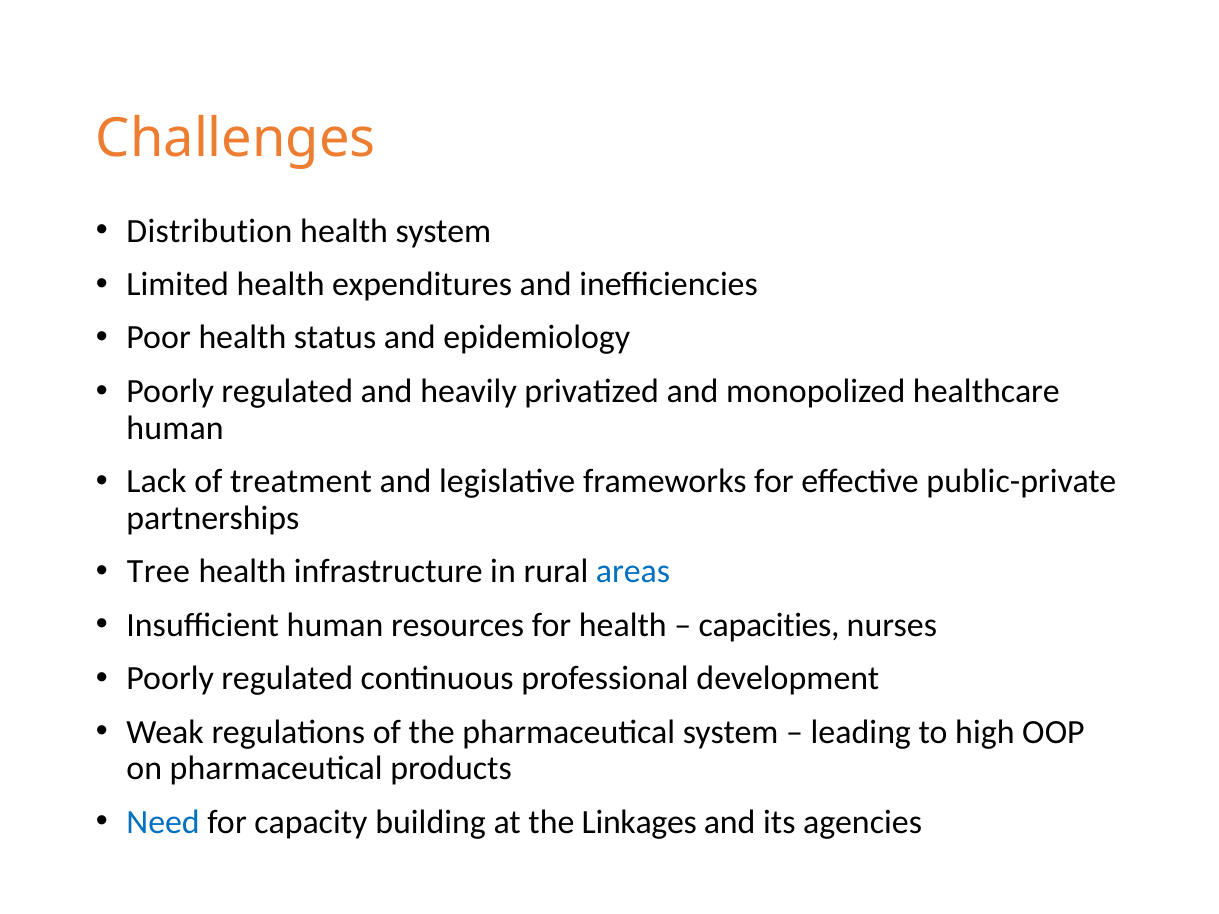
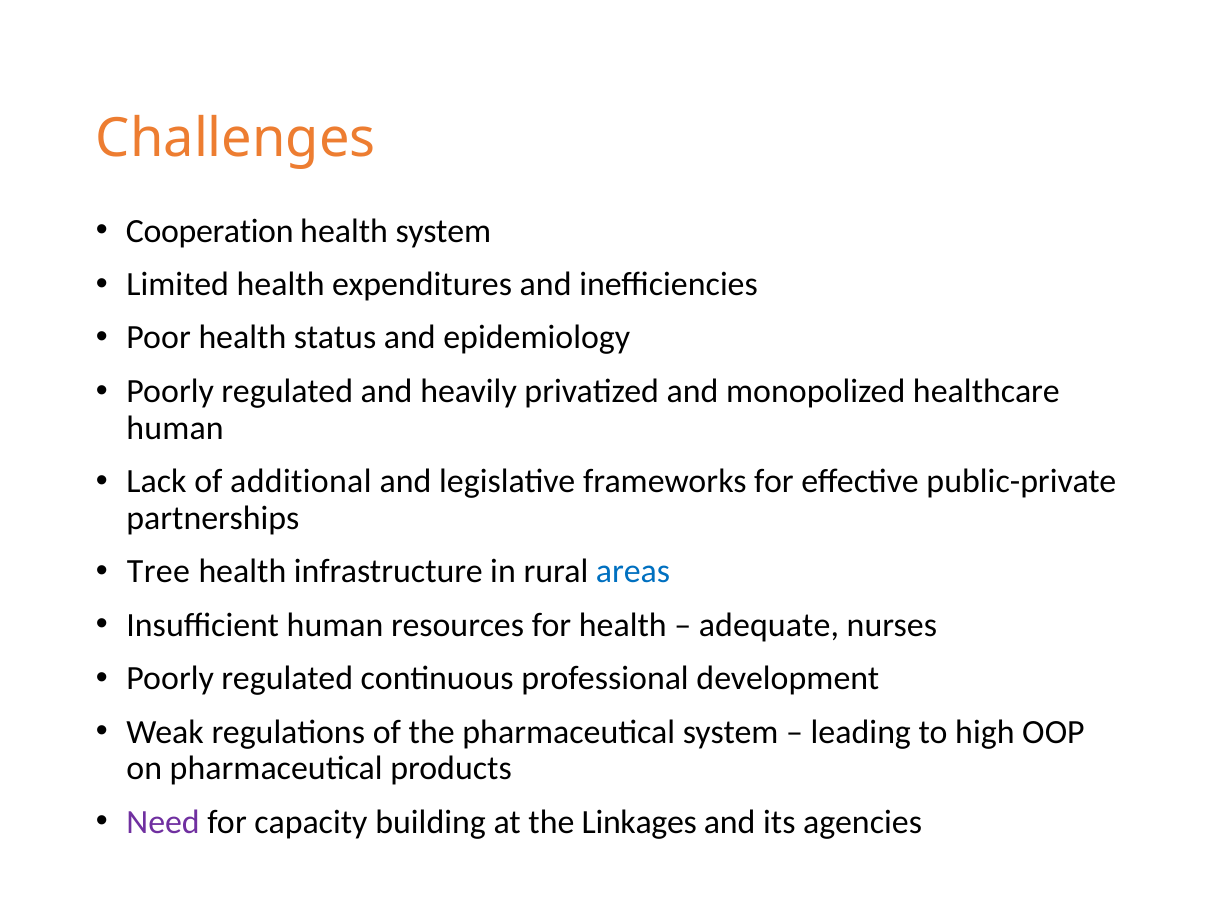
Distribution: Distribution -> Cooperation (210, 231)
treatment: treatment -> additional (301, 482)
capacities: capacities -> adequate (769, 625)
Need colour: blue -> purple (163, 822)
